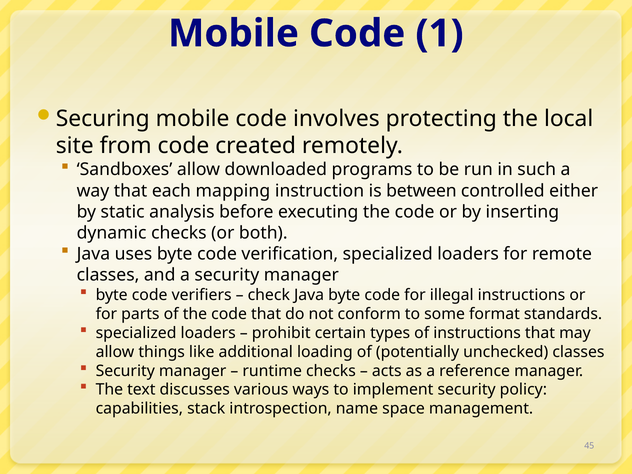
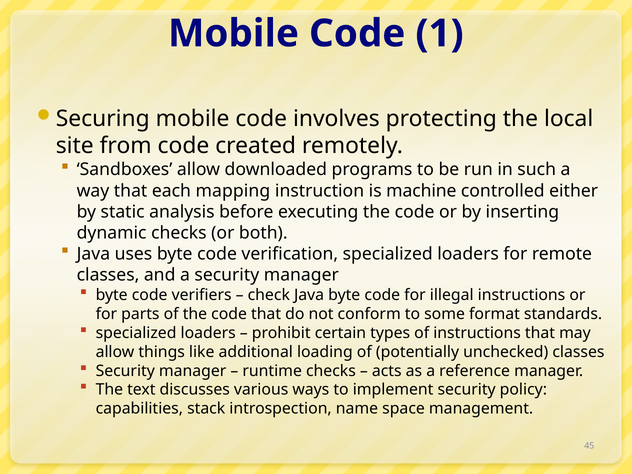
between: between -> machine (421, 191)
